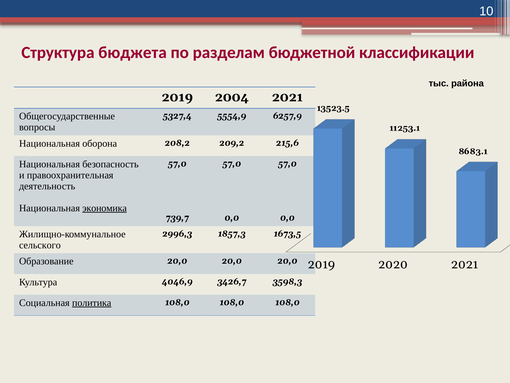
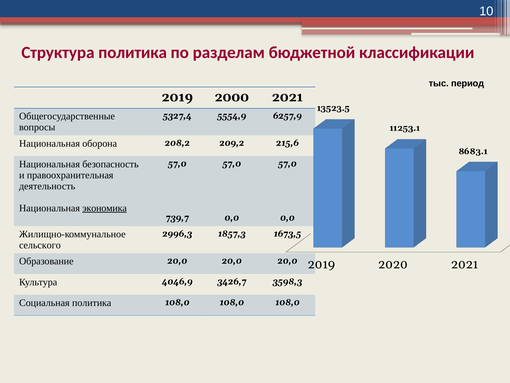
Структура бюджета: бюджета -> политика (133, 53)
района: района -> период (468, 83)
2004: 2004 -> 2000 (232, 97)
политика underline: present -> none (92, 302)
